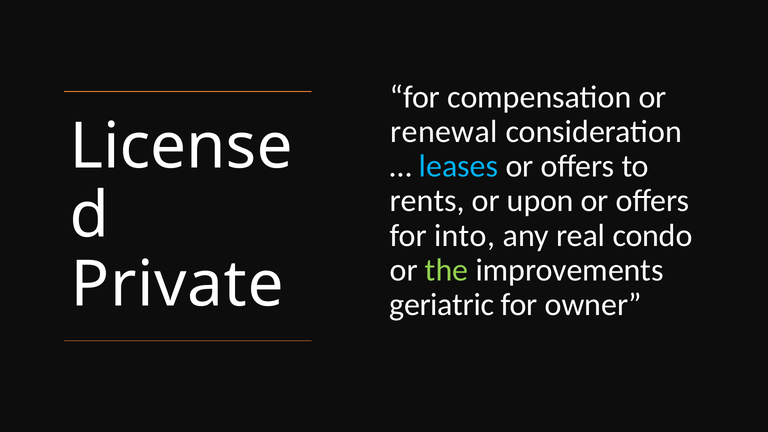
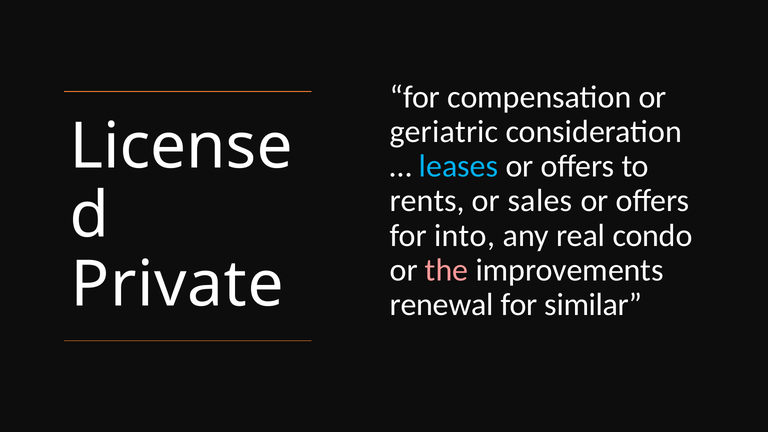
renewal: renewal -> geriatric (444, 132)
upon: upon -> sales (540, 201)
the colour: light green -> pink (447, 270)
geriatric: geriatric -> renewal (442, 305)
owner: owner -> similar (593, 305)
